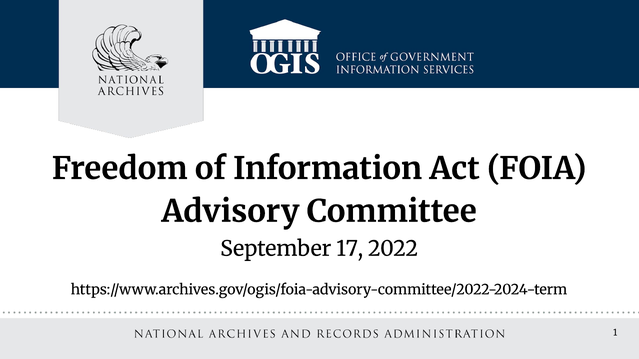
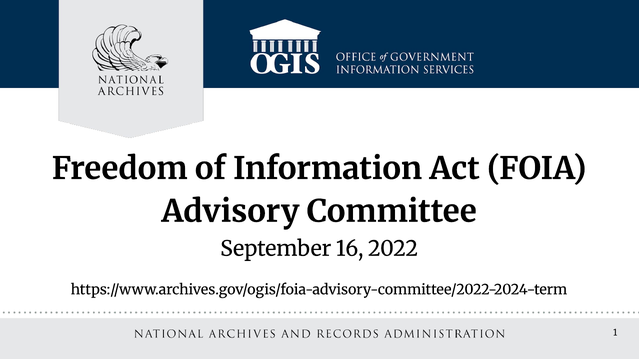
17: 17 -> 16 (350, 249)
